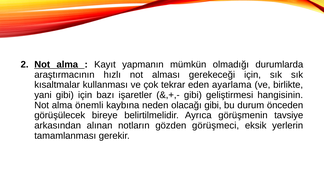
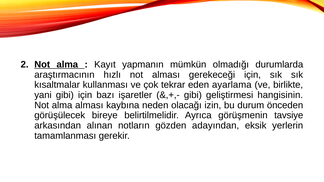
alma önemli: önemli -> alması (89, 105)
olacağı gibi: gibi -> izin (213, 105)
görüşmeci: görüşmeci -> adayından (216, 126)
